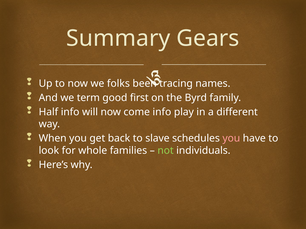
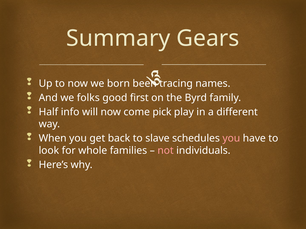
folks: folks -> born (118, 84)
term: term -> folks (88, 98)
come info: info -> pick (162, 112)
not colour: light green -> pink (166, 151)
